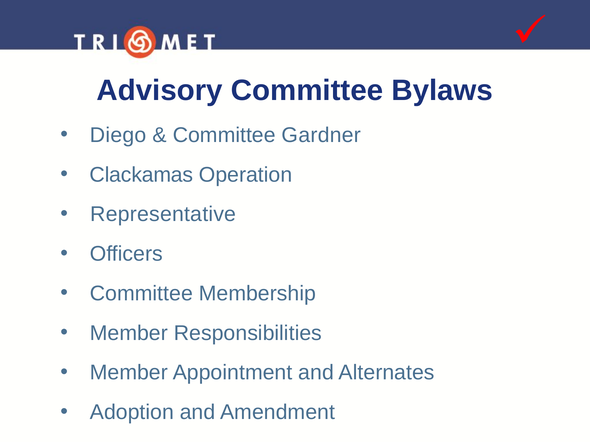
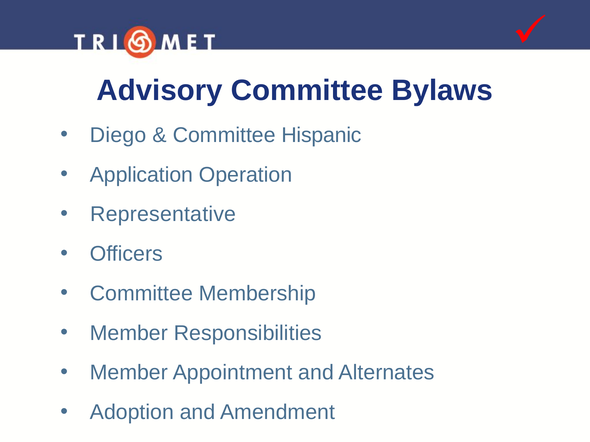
Gardner: Gardner -> Hispanic (321, 135)
Clackamas: Clackamas -> Application (141, 175)
